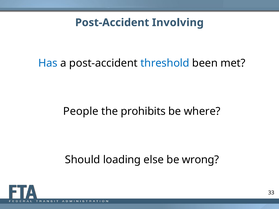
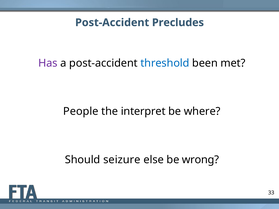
Involving: Involving -> Precludes (178, 23)
Has colour: blue -> purple (48, 63)
prohibits: prohibits -> interpret (143, 111)
loading: loading -> seizure (122, 160)
